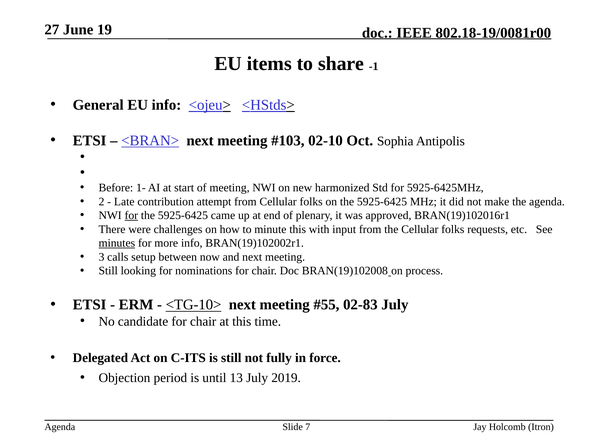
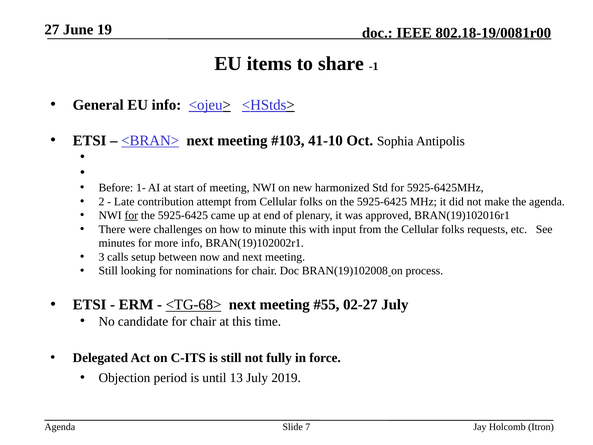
02-10: 02-10 -> 41-10 (326, 140)
minutes underline: present -> none (117, 243)
<TG-10>: <TG-10> -> <TG-68> (194, 305)
02-83: 02-83 -> 02-27 (360, 305)
